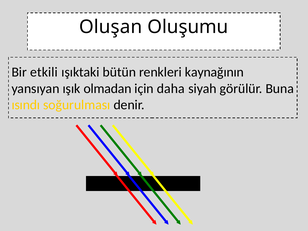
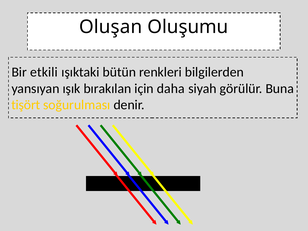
kaynağının: kaynağının -> bilgilerden (214, 72)
olmadan: olmadan -> bırakılan (107, 89)
ısındı: ısındı -> tişört (26, 105)
